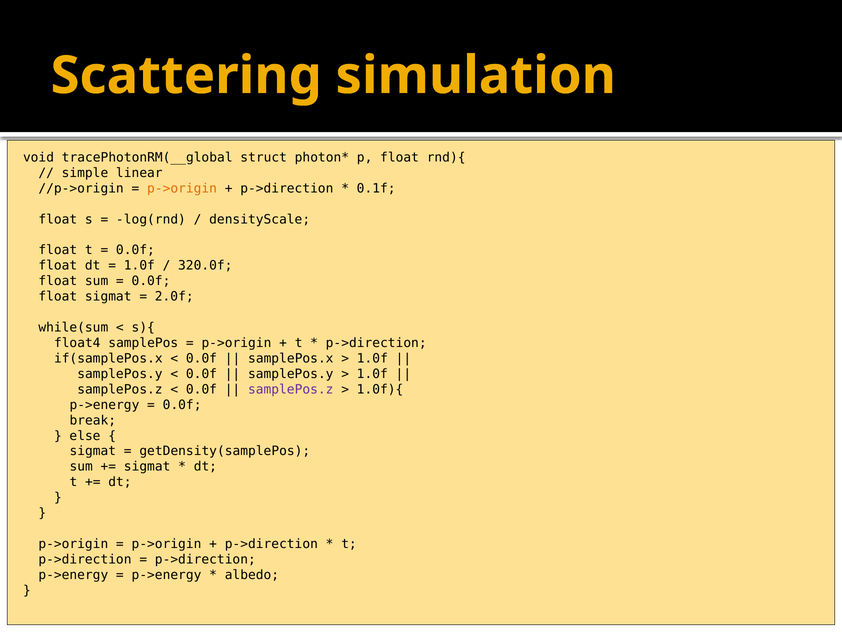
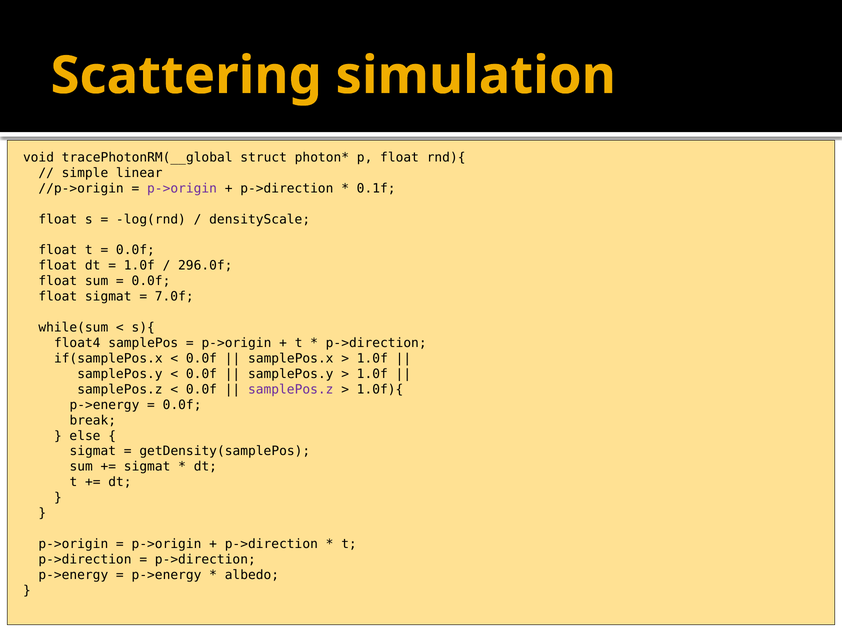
p->origin colour: orange -> purple (182, 188)
320.0f: 320.0f -> 296.0f (205, 265)
2.0f: 2.0f -> 7.0f (174, 296)
